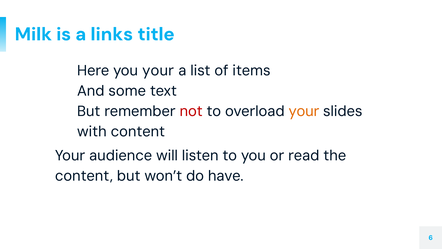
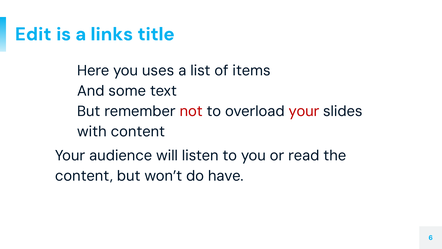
Milk: Milk -> Edit (33, 34)
you your: your -> uses (158, 71)
your colour: orange -> red (304, 111)
